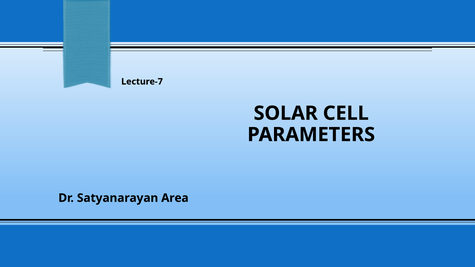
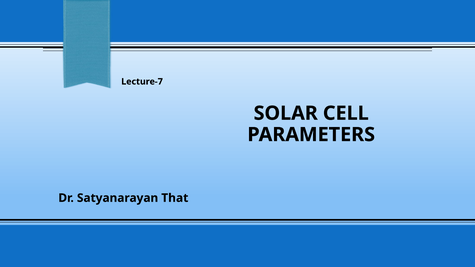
Area: Area -> That (175, 198)
